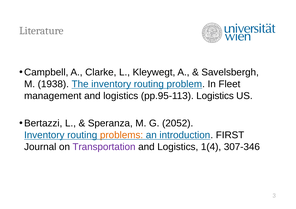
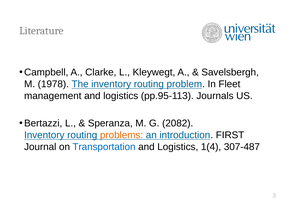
1938: 1938 -> 1978 (53, 84)
pp.95-113 Logistics: Logistics -> Journals (215, 96)
2052: 2052 -> 2082 (178, 124)
Transportation colour: purple -> blue (104, 147)
307-346: 307-346 -> 307-487 (242, 147)
